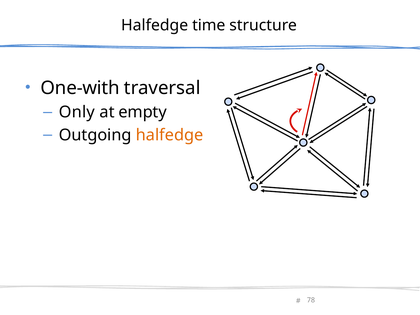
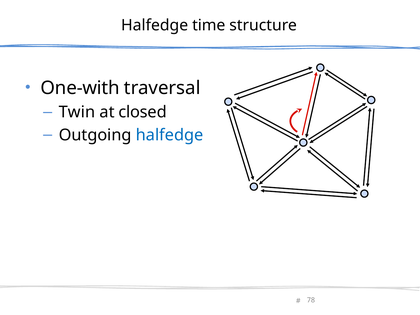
Only: Only -> Twin (77, 112)
empty: empty -> closed (143, 112)
halfedge colour: orange -> blue (170, 135)
